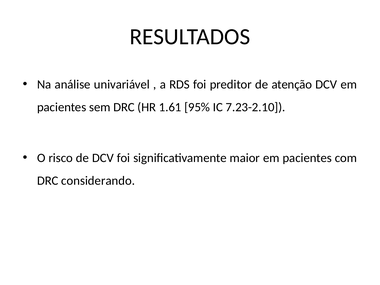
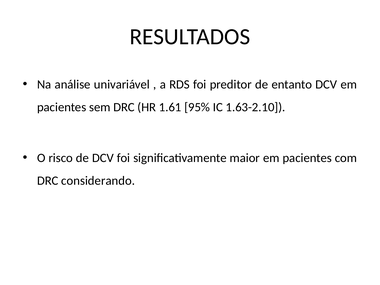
atenção: atenção -> entanto (292, 84)
7.23-2.10: 7.23-2.10 -> 1.63-2.10 (255, 107)
